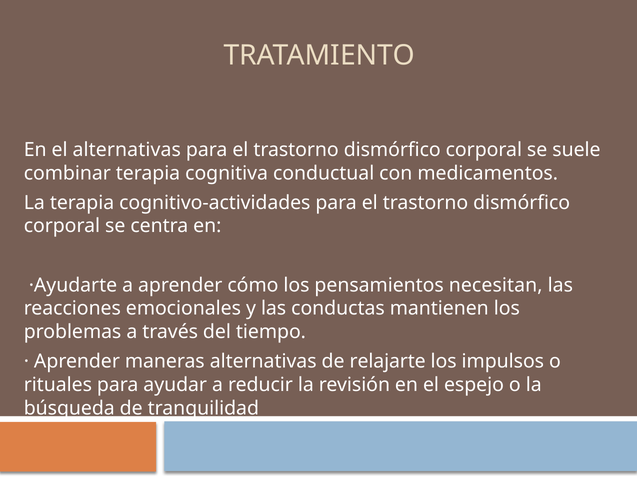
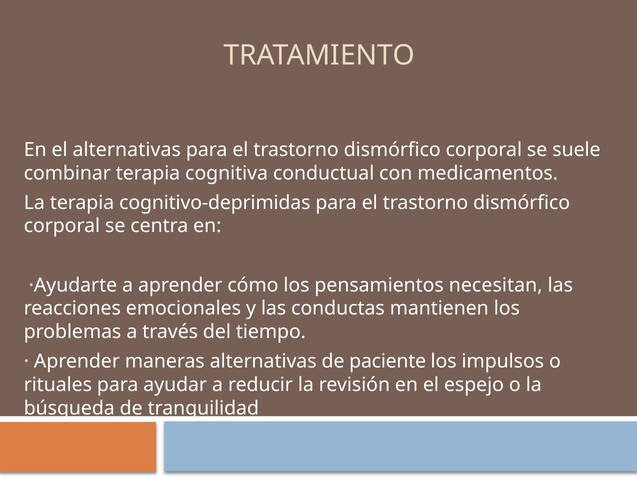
cognitivo-actividades: cognitivo-actividades -> cognitivo-deprimidas (215, 203)
relajarte: relajarte -> paciente (388, 361)
